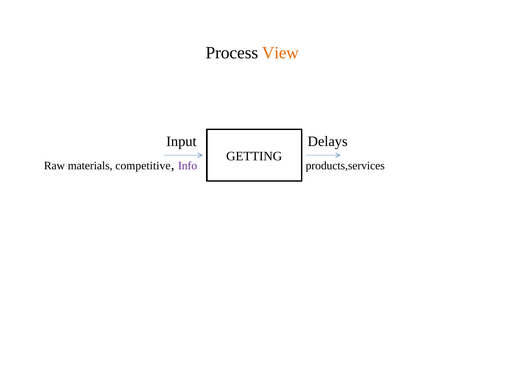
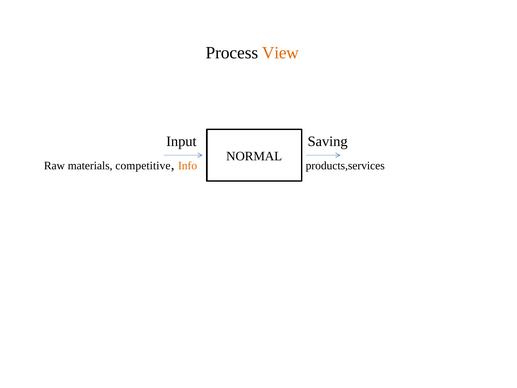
Delays: Delays -> Saving (328, 141)
GETTING: GETTING -> NORMAL (254, 156)
Info colour: purple -> orange (188, 166)
